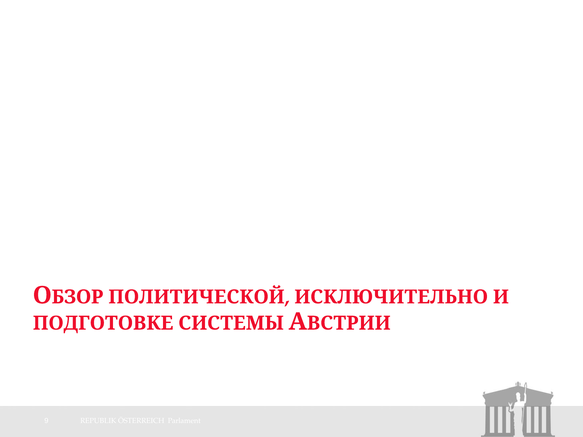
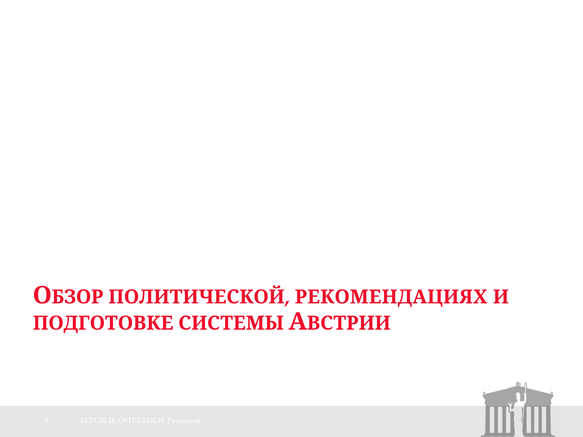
ИСКЛЮЧИТЕЛЬНО: ИСКЛЮЧИТЕЛЬНО -> РЕКОМЕНДАЦИЯХ (391, 297)
